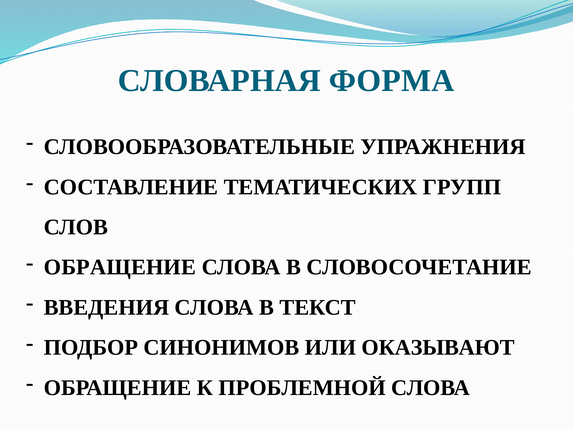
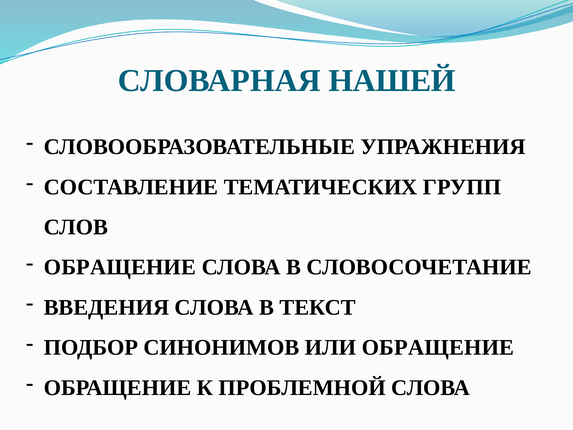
ФОРМА: ФОРМА -> НАШЕЙ (392, 81)
ИЛИ ОКАЗЫВАЮТ: ОКАЗЫВАЮТ -> ОБРАЩЕНИЕ (438, 347)
